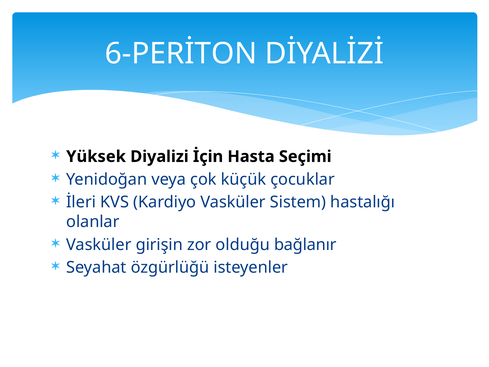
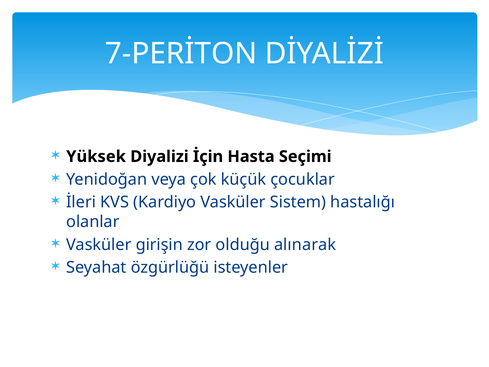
6-PERİTON: 6-PERİTON -> 7-PERİTON (181, 54)
bağlanır: bağlanır -> alınarak (305, 244)
